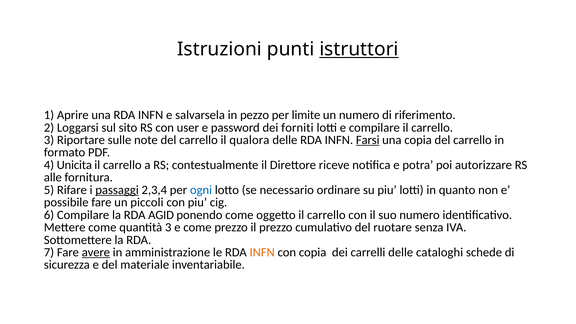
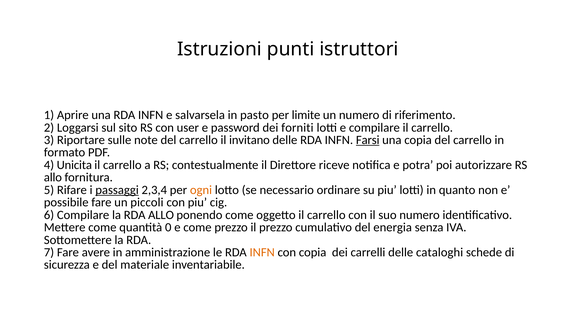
istruttori underline: present -> none (359, 49)
pezzo: pezzo -> pasto (254, 115)
qualora: qualora -> invitano (249, 140)
alle: alle -> allo (53, 177)
ogni colour: blue -> orange (201, 190)
RDA AGID: AGID -> ALLO (161, 215)
quantità 3: 3 -> 0 (168, 227)
ruotare: ruotare -> energia (393, 227)
avere underline: present -> none (96, 252)
